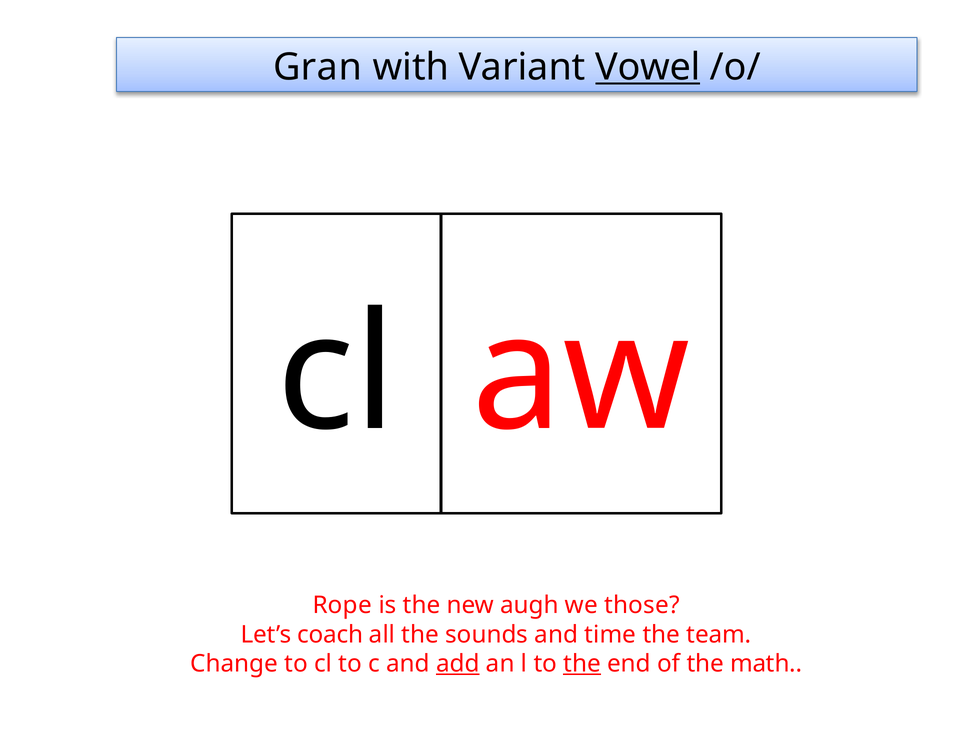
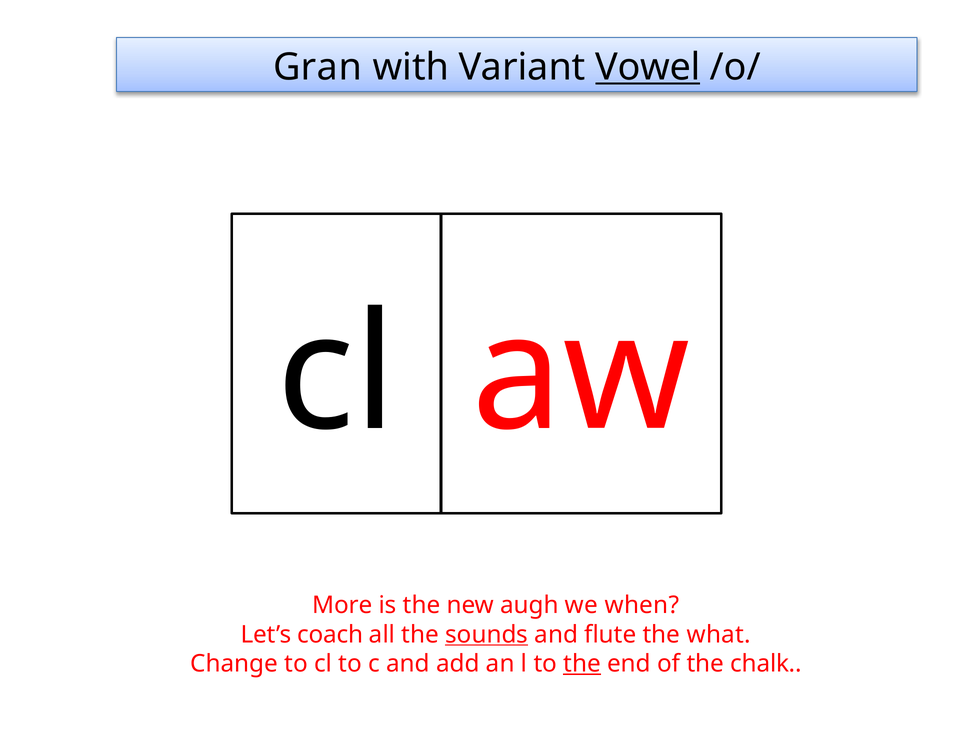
Rope: Rope -> More (342, 605)
those: those -> when (642, 605)
sounds underline: none -> present (487, 634)
time: time -> flute (610, 634)
team: team -> what (719, 634)
add underline: present -> none (458, 663)
math: math -> chalk (766, 663)
